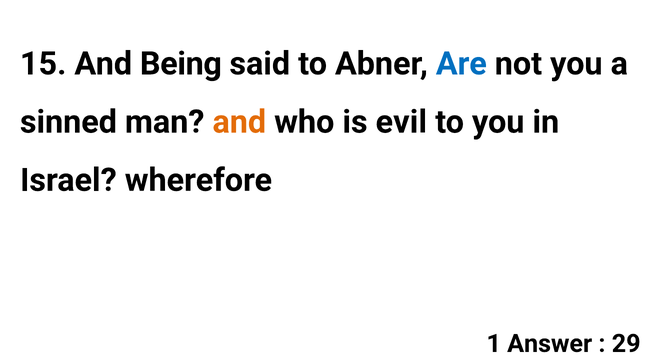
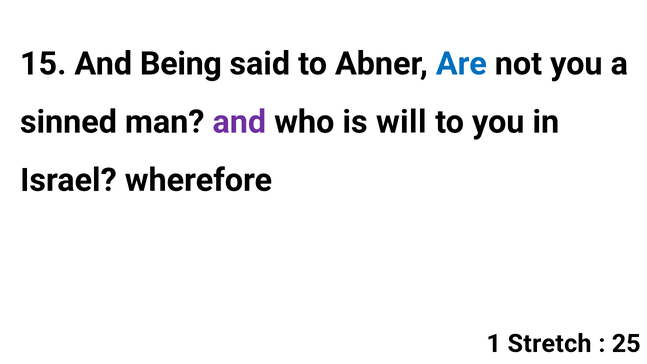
and colour: orange -> purple (239, 122)
evil: evil -> will (401, 122)
Answer: Answer -> Stretch (550, 344)
29: 29 -> 25 (626, 344)
